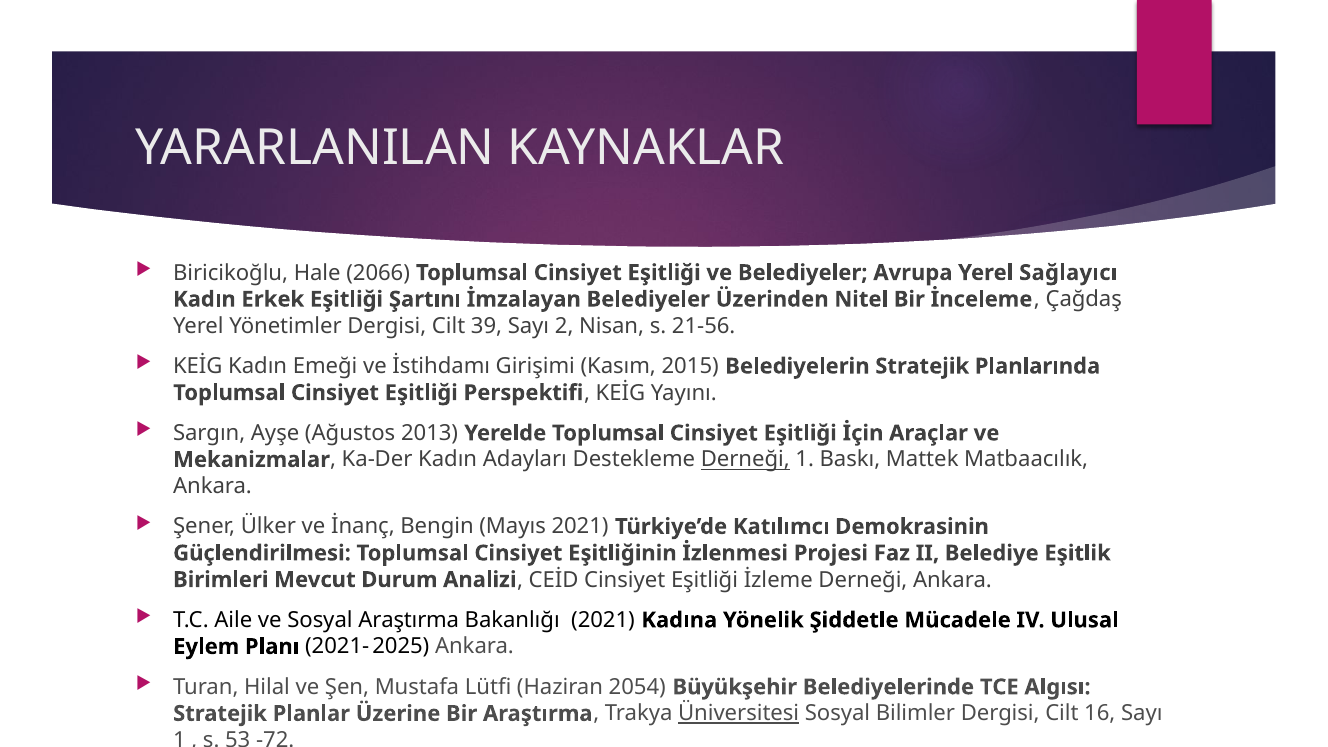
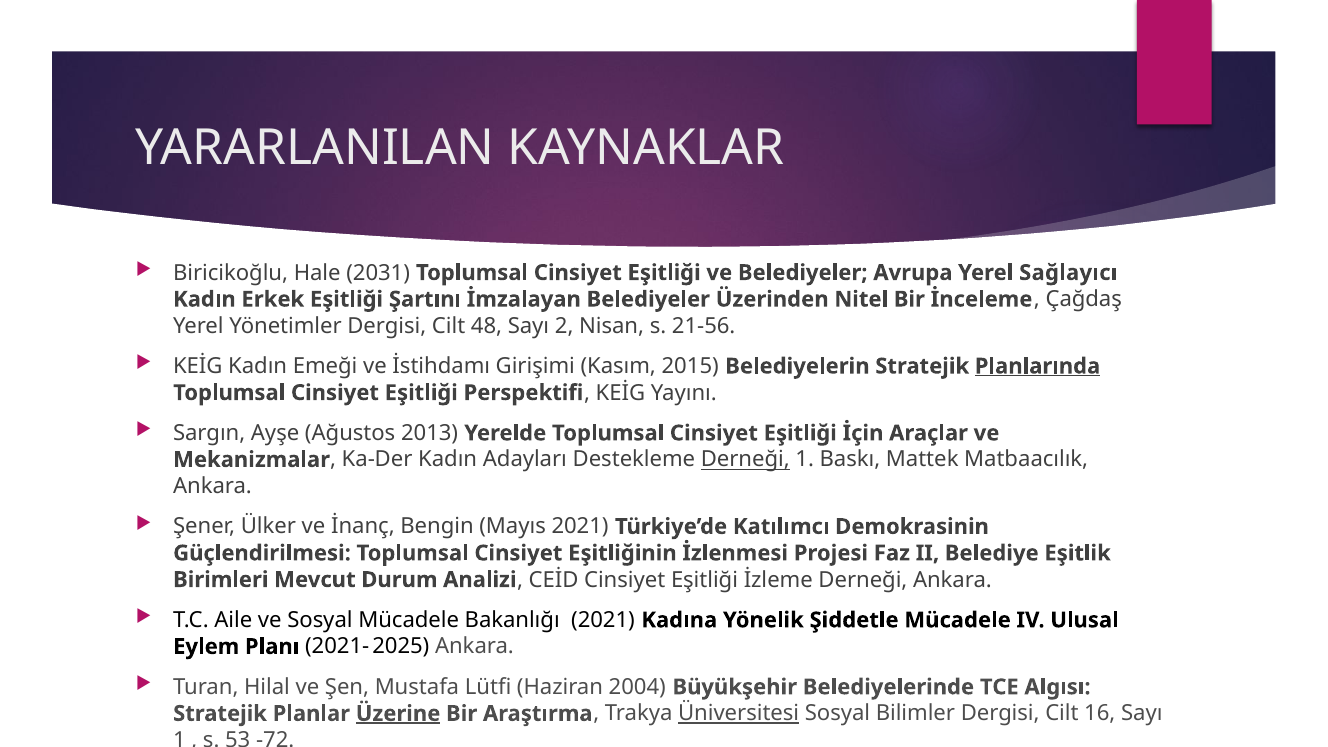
2066: 2066 -> 2031 (378, 273)
39: 39 -> 48 (487, 326)
Planlarında underline: none -> present (1038, 366)
Sosyal Araştırma: Araştırma -> Mücadele (409, 620)
2054: 2054 -> 2004 (637, 687)
Üzerine underline: none -> present (398, 714)
